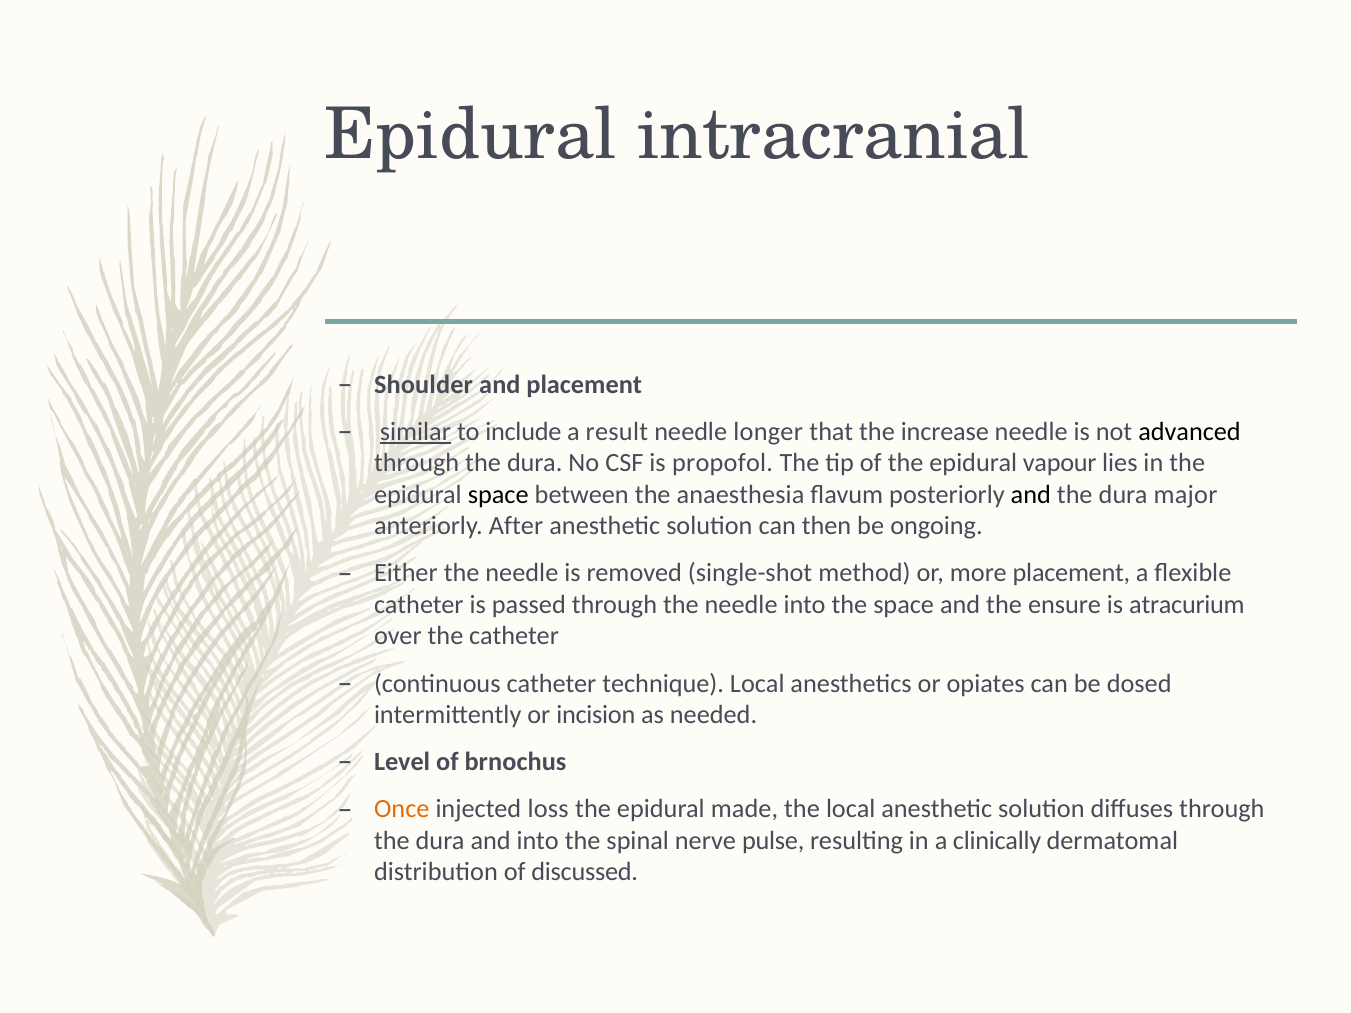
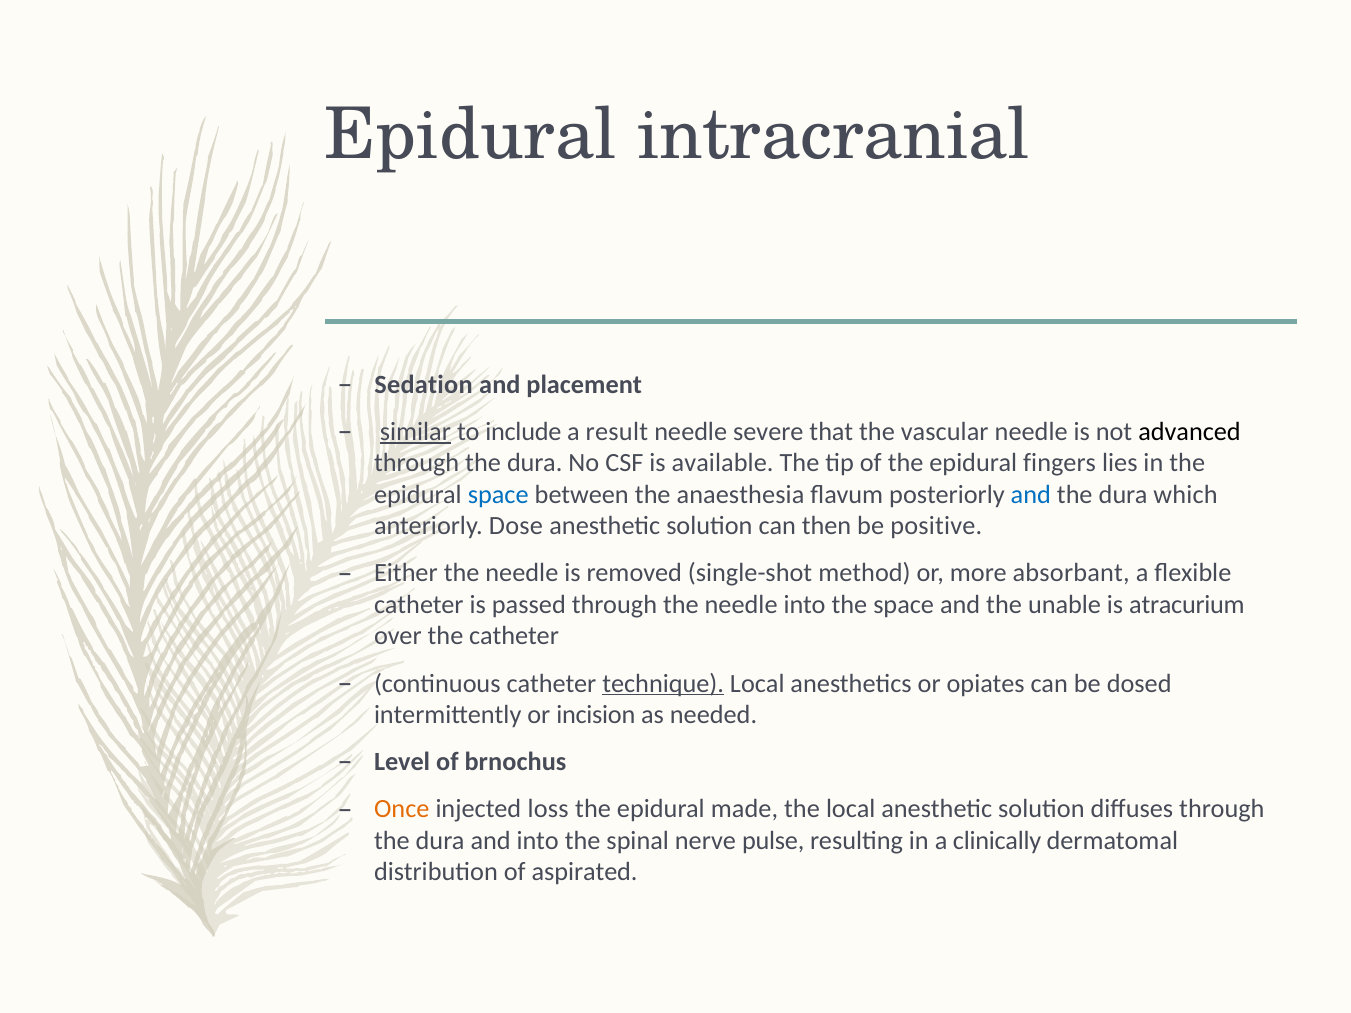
Shoulder: Shoulder -> Sedation (424, 385)
longer: longer -> severe (768, 432)
increase: increase -> vascular (945, 432)
propofol: propofol -> available (723, 463)
vapour: vapour -> fingers (1060, 463)
space colour: black -> blue (498, 495)
and colour: black -> blue (1031, 495)
major: major -> which (1186, 495)
After: After -> Dose (516, 526)
ongoing: ongoing -> positive (936, 526)
more placement: placement -> absorbant (1071, 573)
ensure: ensure -> unable (1065, 605)
technique underline: none -> present (663, 684)
discussed: discussed -> aspirated (585, 872)
